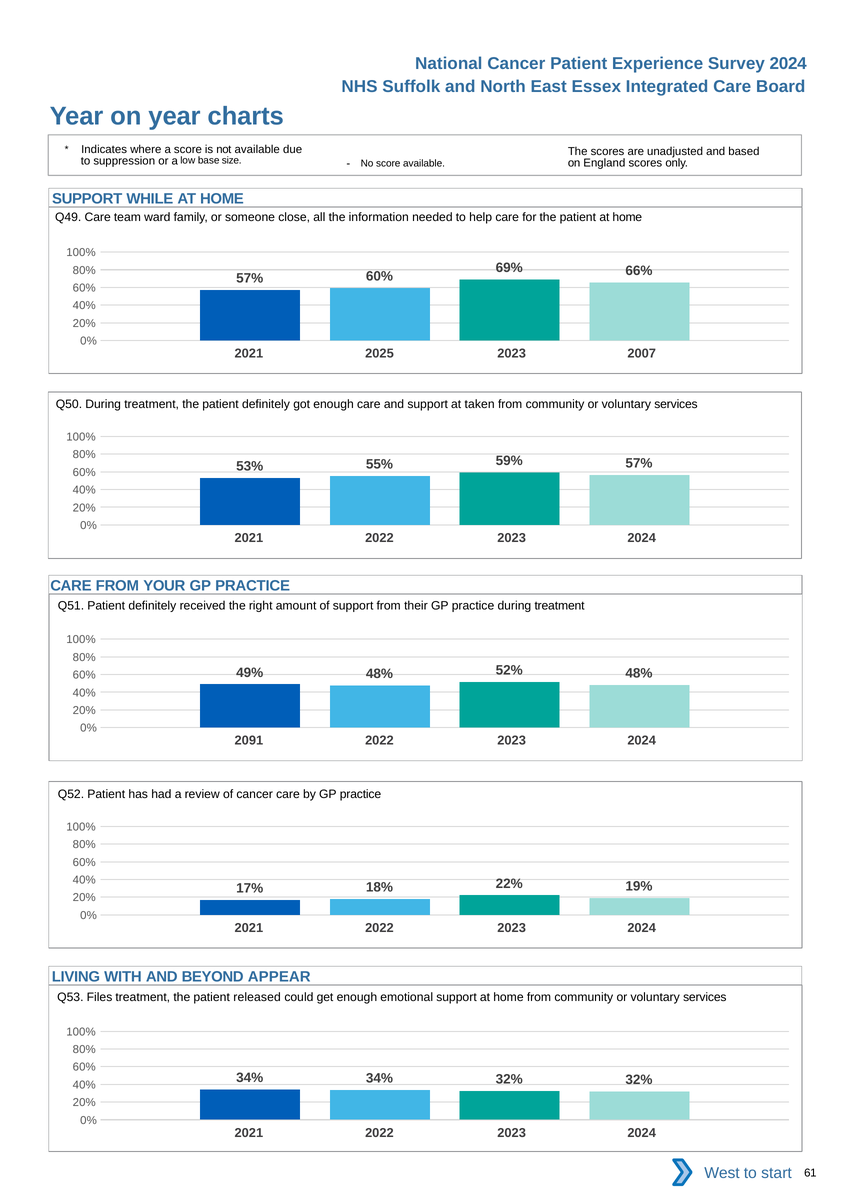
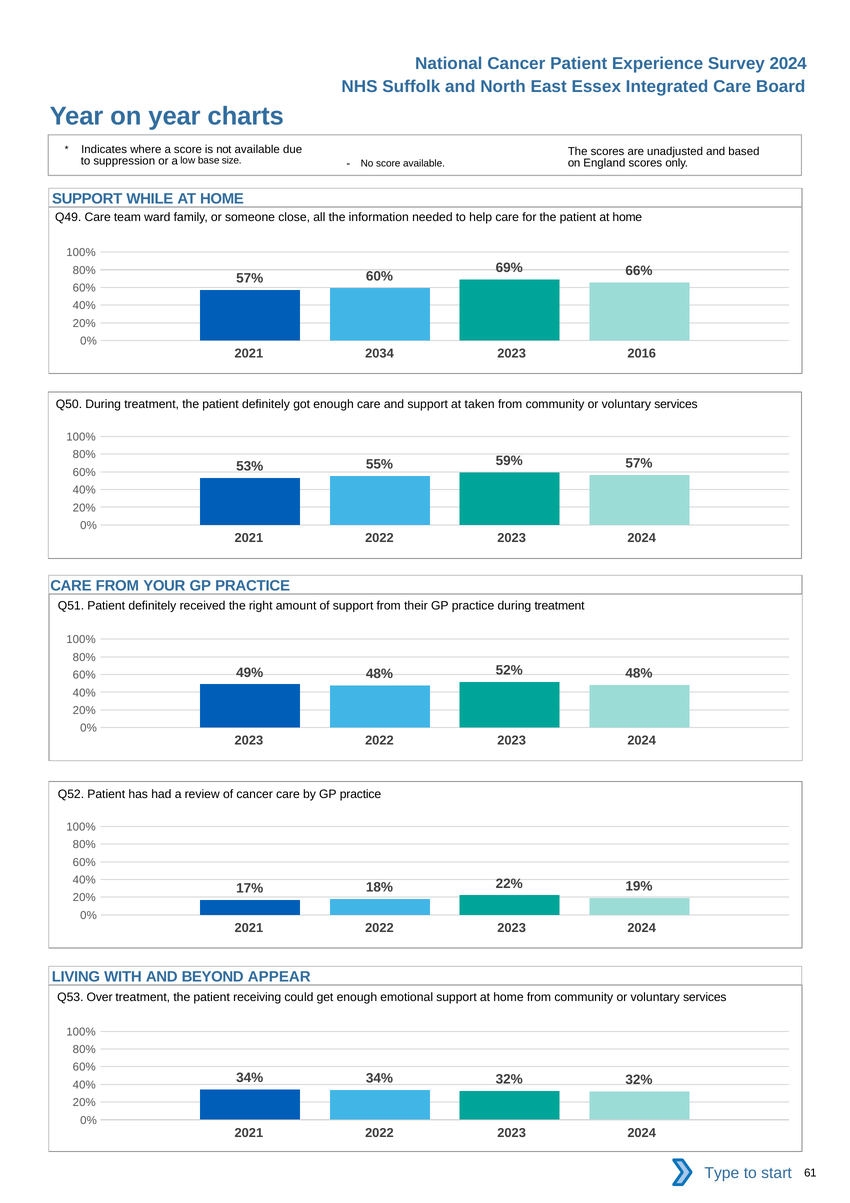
2025: 2025 -> 2034 (379, 354)
2007: 2007 -> 2016 (642, 354)
2091: 2091 -> 2023 (249, 741)
Files: Files -> Over (100, 997)
released: released -> receiving (257, 997)
West: West -> Type (722, 1173)
